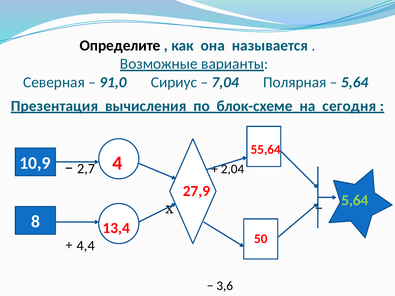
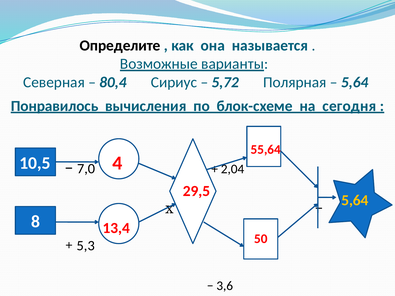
91,0: 91,0 -> 80,4 (113, 82)
7,04: 7,04 -> 5,72 (225, 82)
Презентация: Презентация -> Понравилось (55, 106)
10,9: 10,9 -> 10,5 (35, 163)
2,7: 2,7 -> 7,0 (86, 169)
27,9: 27,9 -> 29,5 (196, 191)
5,64 colour: light green -> yellow (355, 200)
4,4: 4,4 -> 5,3 (86, 246)
